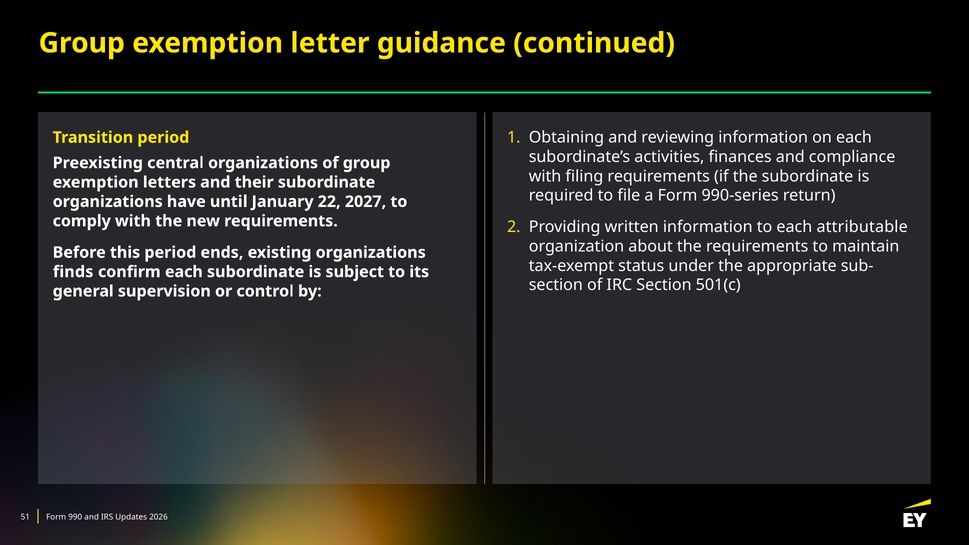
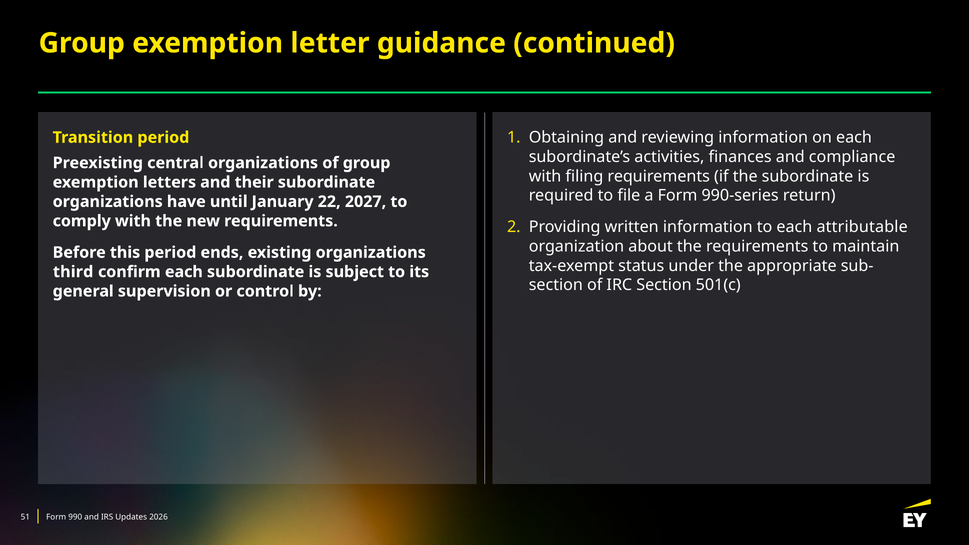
finds: finds -> third (73, 272)
